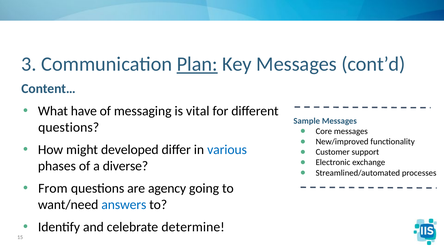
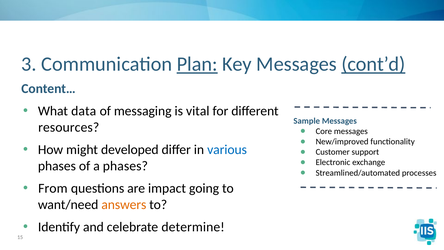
cont’d underline: none -> present (373, 64)
have: have -> data (84, 111)
questions: questions -> resources (69, 127)
a diverse: diverse -> phases (125, 166)
agency: agency -> impact (167, 188)
answers colour: blue -> orange (124, 205)
